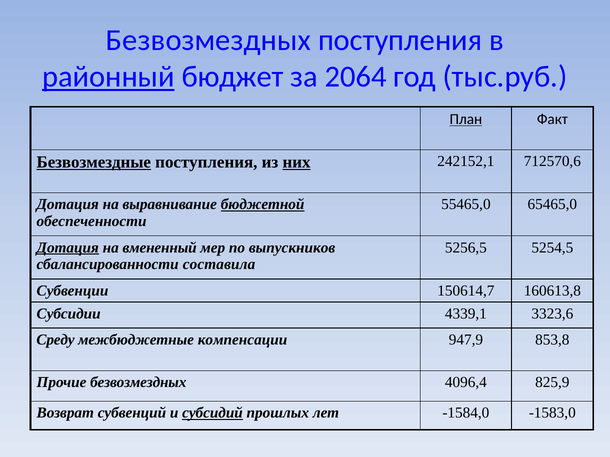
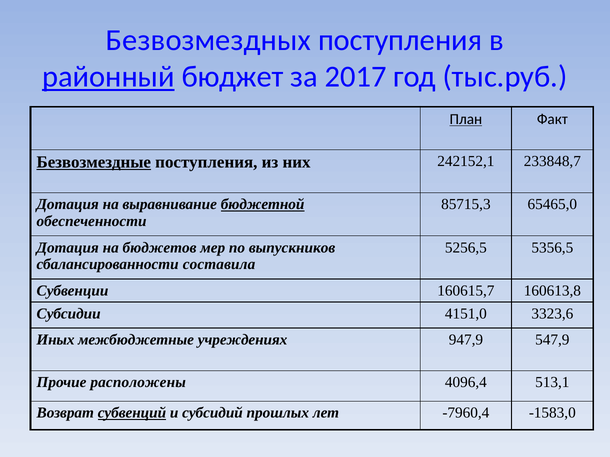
2064: 2064 -> 2017 (356, 77)
них underline: present -> none (296, 163)
712570,6: 712570,6 -> 233848,7 (552, 162)
55465,0: 55465,0 -> 85715,3 (466, 205)
Дотация underline: present -> none (68, 248)
вмененный: вмененный -> бюджетов (160, 248)
5254,5: 5254,5 -> 5356,5 (552, 248)
150614,7: 150614,7 -> 160615,7 (466, 291)
4339,1: 4339,1 -> 4151,0 (466, 314)
Среду: Среду -> Иных (56, 340)
компенсации: компенсации -> учреждениях (243, 340)
853,8: 853,8 -> 547,9 (552, 340)
Прочие безвозмездных: безвозмездных -> расположены (138, 383)
825,9: 825,9 -> 513,1 (552, 383)
субвенций underline: none -> present (132, 413)
субсидий underline: present -> none (213, 413)
-1584,0: -1584,0 -> -7960,4 (466, 413)
